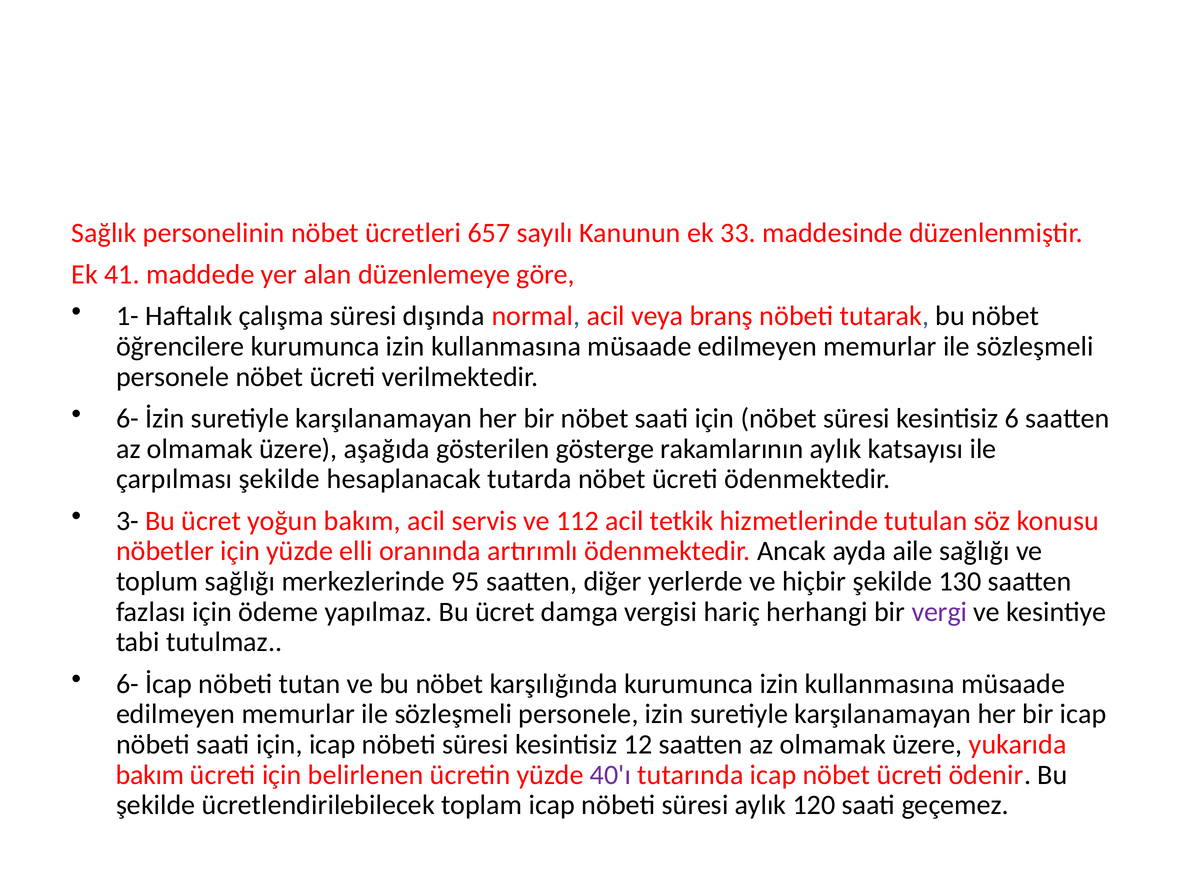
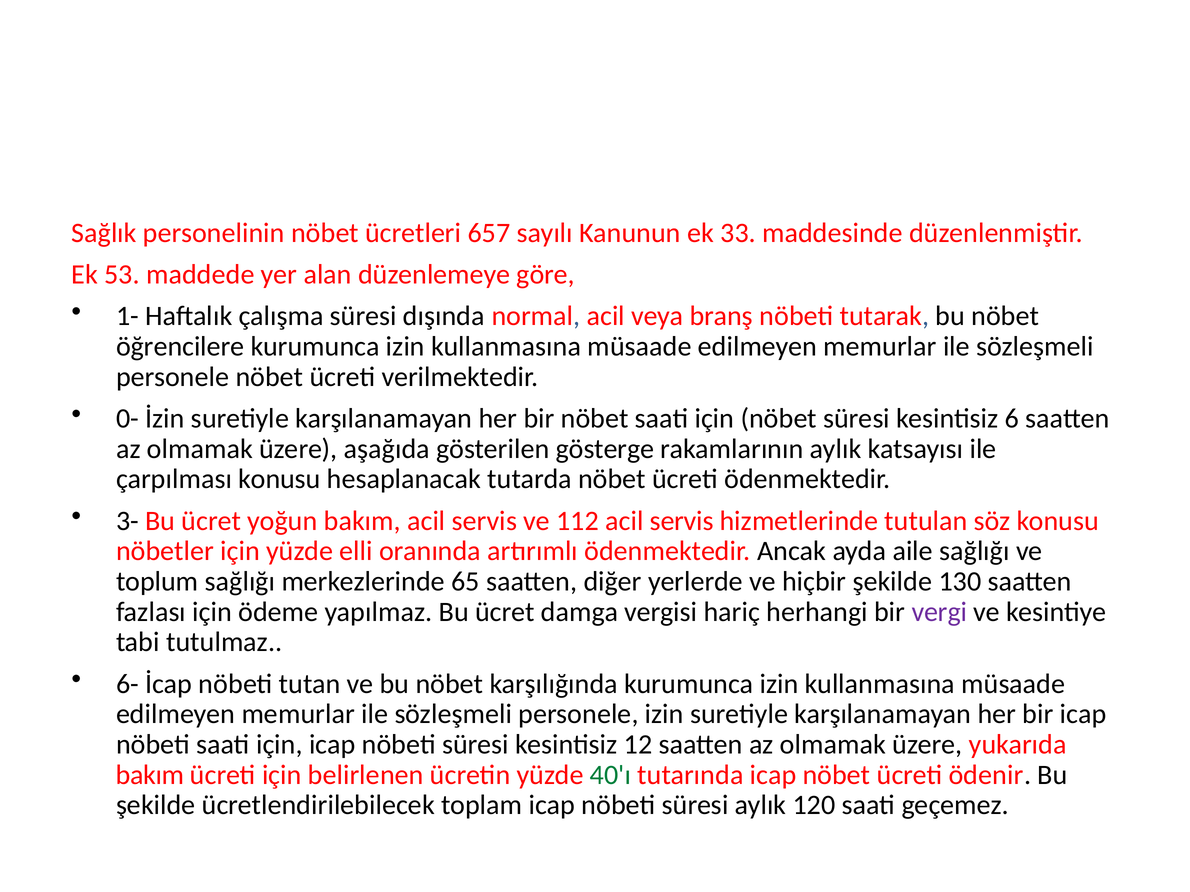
41: 41 -> 53 (122, 275)
6-: 6- -> 0- (127, 419)
çarpılması şekilde: şekilde -> konusu (279, 479)
112 acil tetkik: tetkik -> servis (682, 521)
95: 95 -> 65 (465, 582)
40'ı colour: purple -> green (610, 775)
